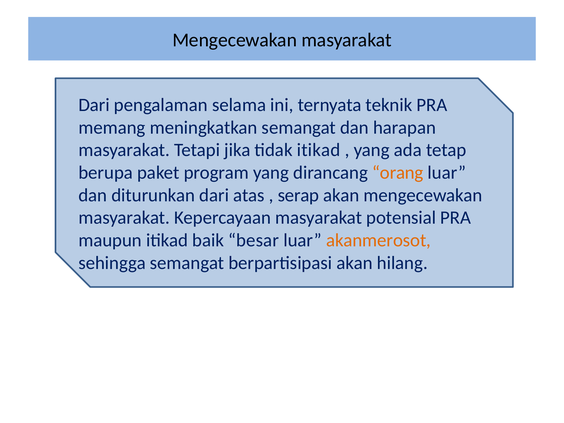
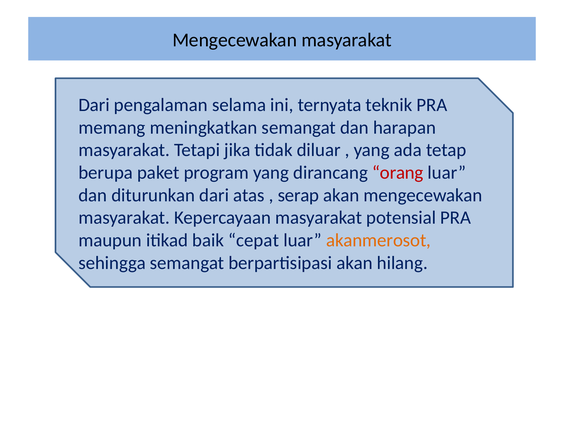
tidak itikad: itikad -> diluar (319, 150)
orang colour: orange -> red (398, 173)
besar: besar -> cepat (254, 240)
